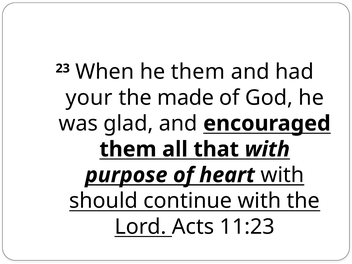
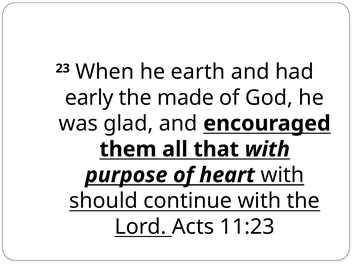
he them: them -> earth (198, 72)
your: your -> early (89, 98)
